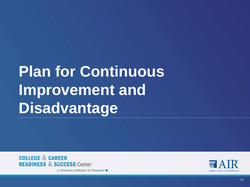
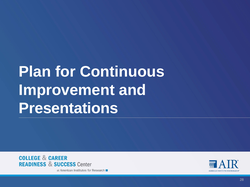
Disadvantage: Disadvantage -> Presentations (68, 109)
